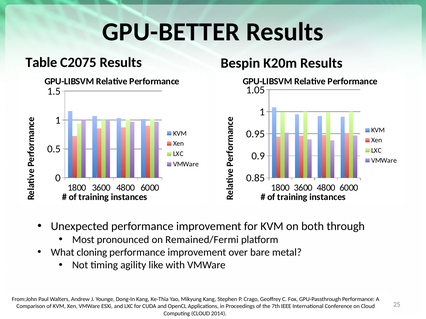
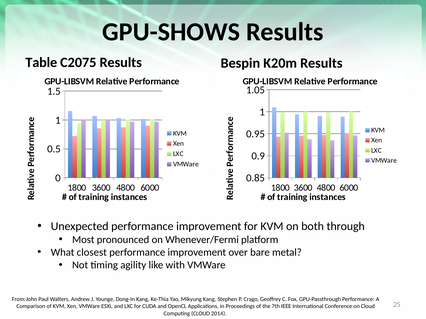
GPU-BETTER: GPU-BETTER -> GPU-SHOWS (171, 32)
Remained/Fermi: Remained/Fermi -> Whenever/Fermi (202, 240)
cloning: cloning -> closest (92, 253)
